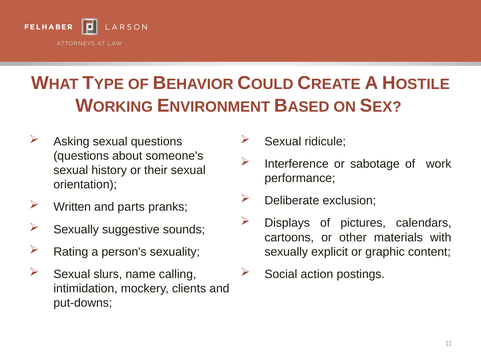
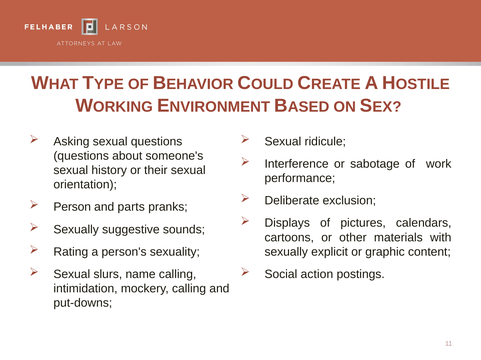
Written: Written -> Person (72, 207)
mockery clients: clients -> calling (189, 289)
